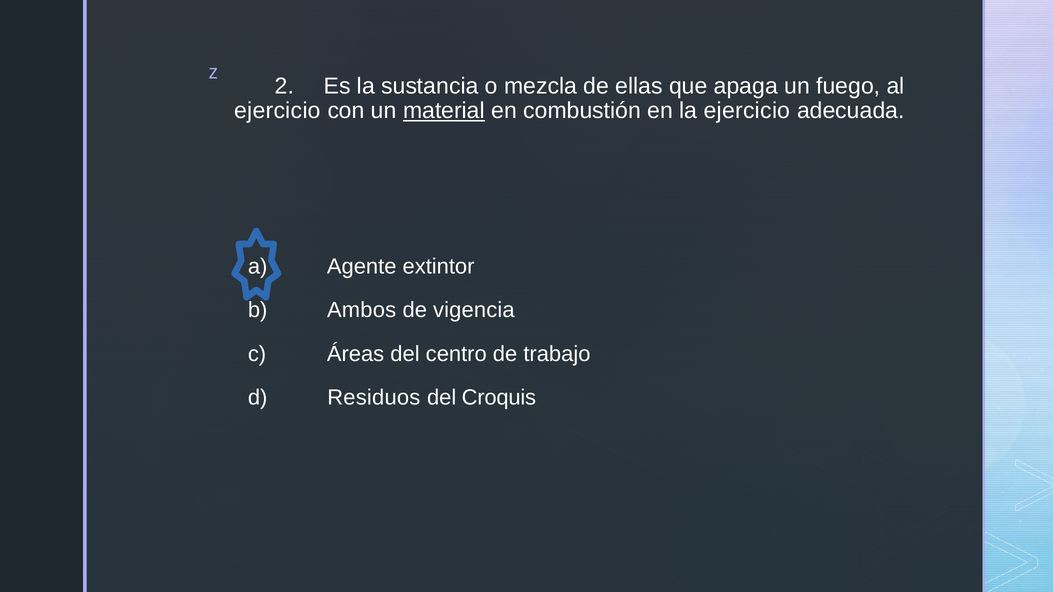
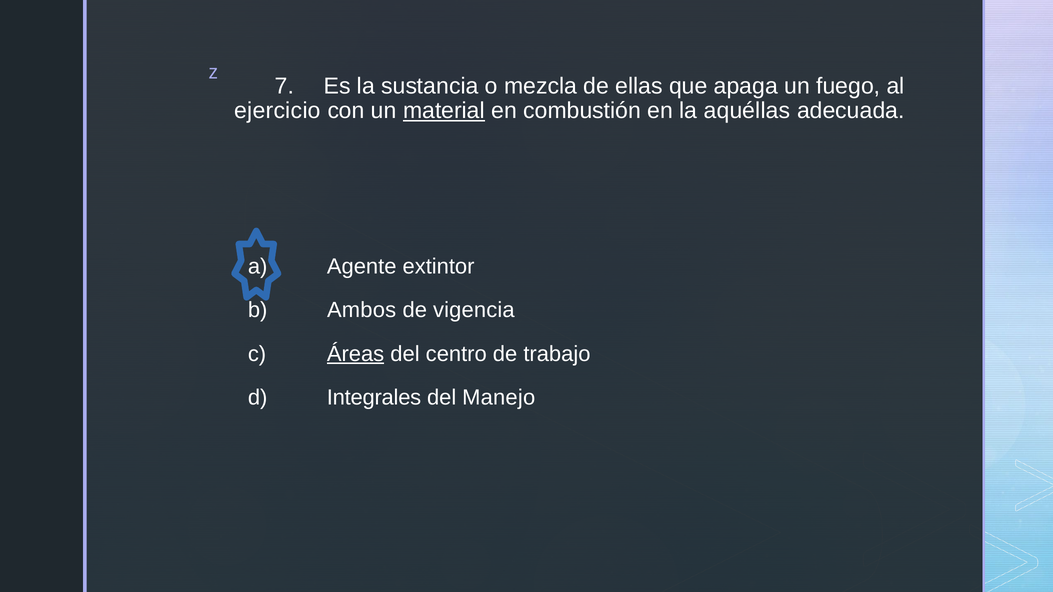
2: 2 -> 7 (284, 86)
la ejercicio: ejercicio -> aquéllas (747, 111)
Áreas underline: none -> present (356, 354)
Residuos: Residuos -> Integrales (374, 398)
Croquis: Croquis -> Manejo (499, 398)
